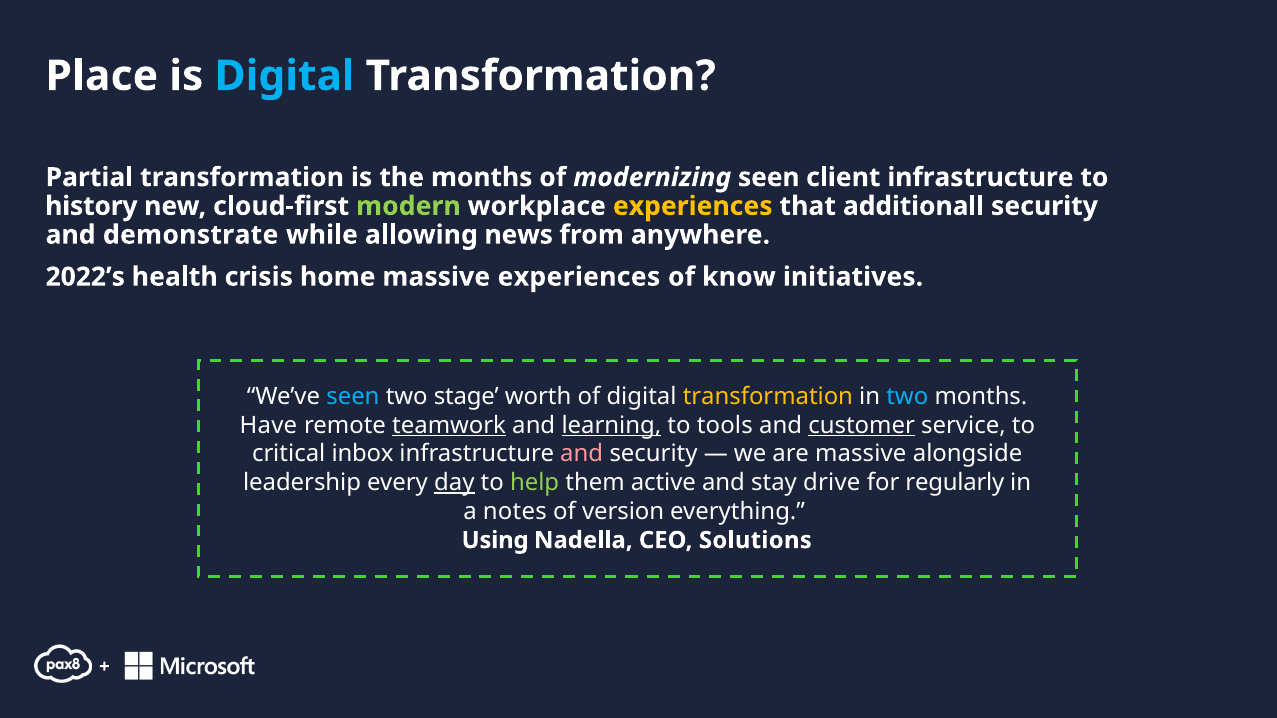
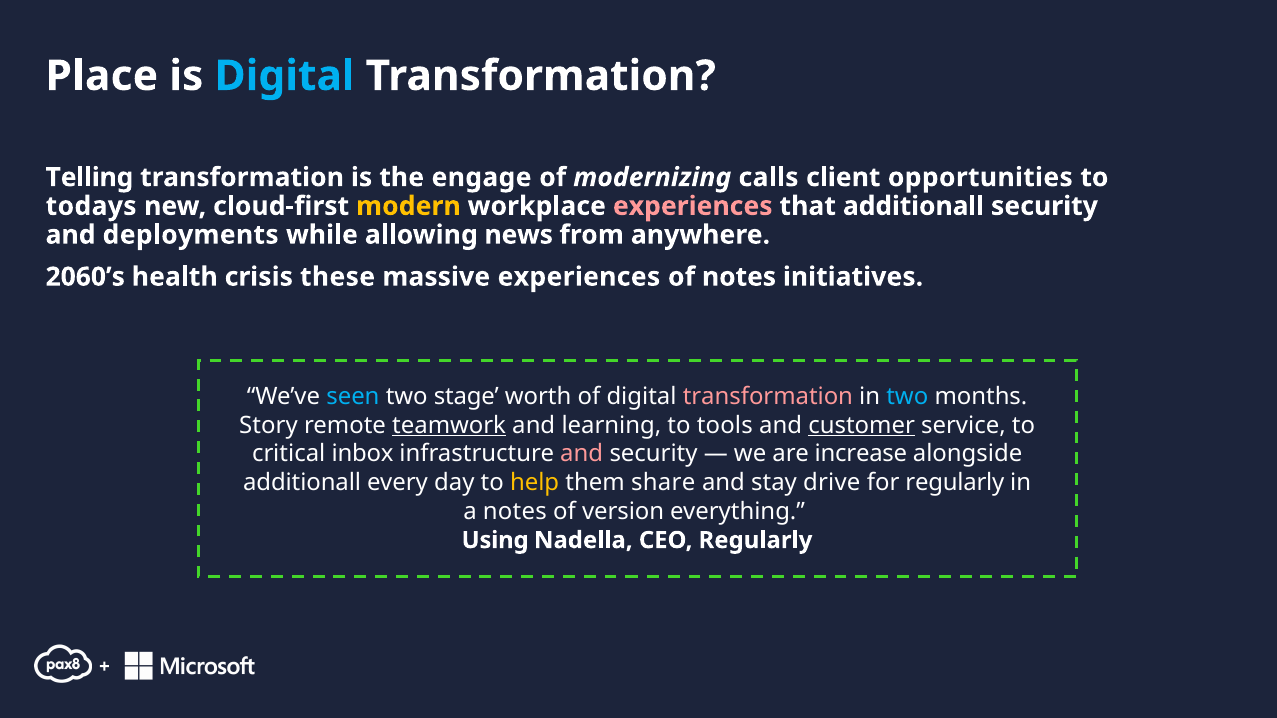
Partial: Partial -> Telling (89, 177)
the months: months -> engage (481, 177)
modernizing seen: seen -> calls (769, 177)
client infrastructure: infrastructure -> opportunities (980, 177)
history: history -> todays (91, 206)
modern colour: light green -> yellow (408, 206)
experiences colour: yellow -> pink (693, 206)
demonstrate: demonstrate -> deployments (191, 235)
2022’s: 2022’s -> 2060’s (85, 277)
home: home -> these (338, 277)
of know: know -> notes (739, 277)
transformation colour: yellow -> pink (768, 397)
Have: Have -> Story (269, 426)
learning underline: present -> none (611, 426)
are massive: massive -> increase (861, 454)
leadership: leadership -> additionall (302, 483)
day underline: present -> none (454, 483)
help colour: light green -> yellow (535, 483)
active: active -> share (663, 483)
CEO Solutions: Solutions -> Regularly (755, 540)
